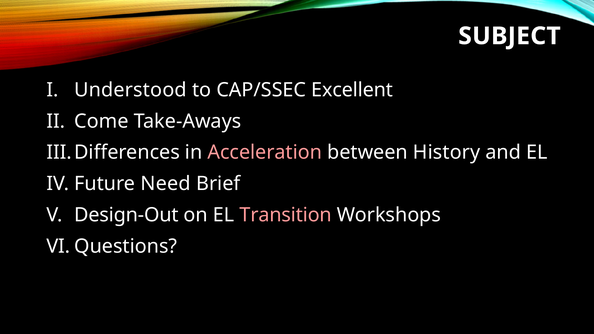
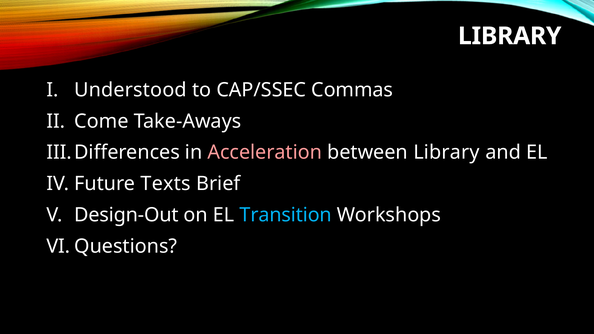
SUBJECT: SUBJECT -> LIBRARY (510, 36)
Excellent: Excellent -> Commas (352, 90)
between History: History -> Library (447, 153)
Need: Need -> Texts (166, 184)
Transition colour: pink -> light blue (286, 215)
